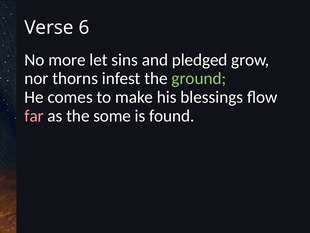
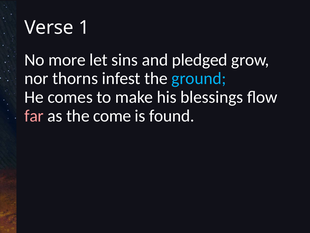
6: 6 -> 1 (84, 28)
ground colour: light green -> light blue (199, 78)
some: some -> come (112, 116)
